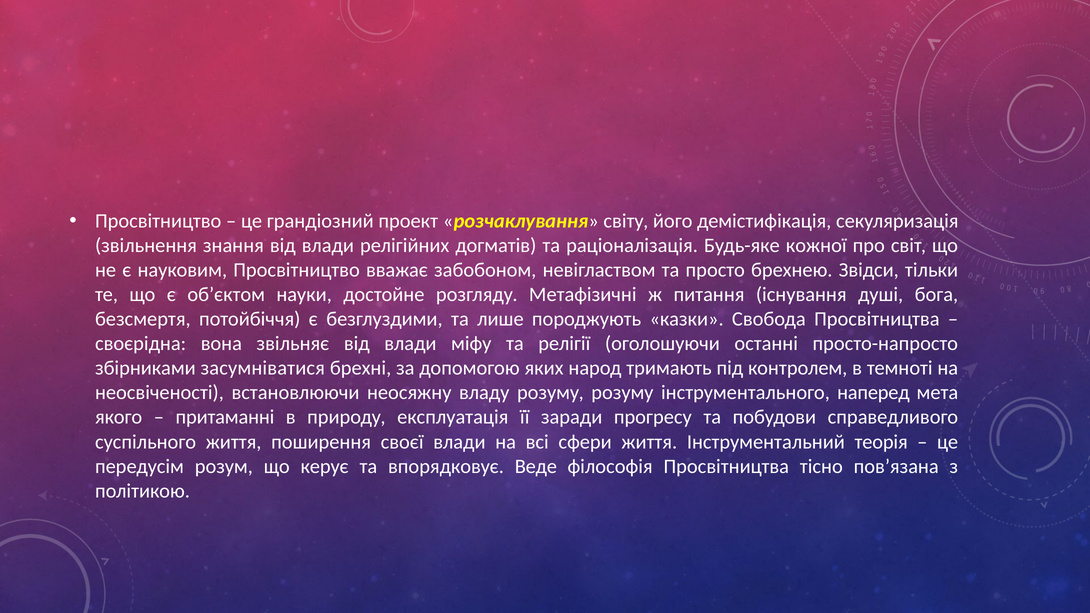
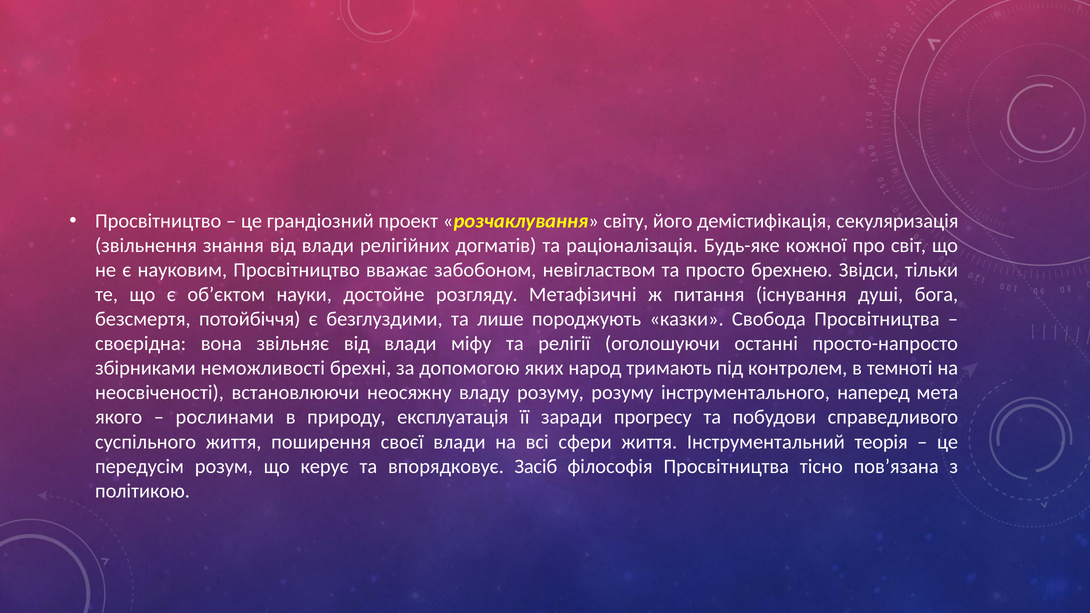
засумніватися: засумніватися -> неможливості (263, 368)
притаманні: притаманні -> рослинами (225, 417)
Веде: Веде -> Засіб (536, 466)
